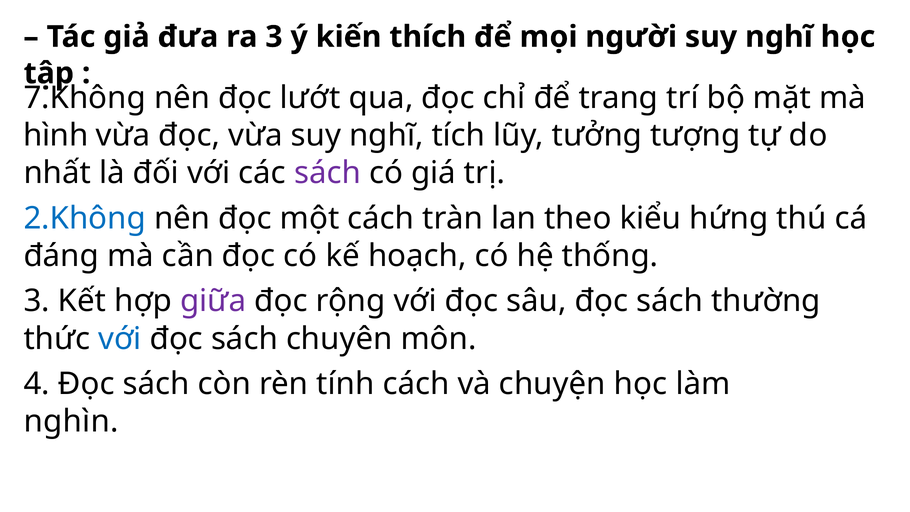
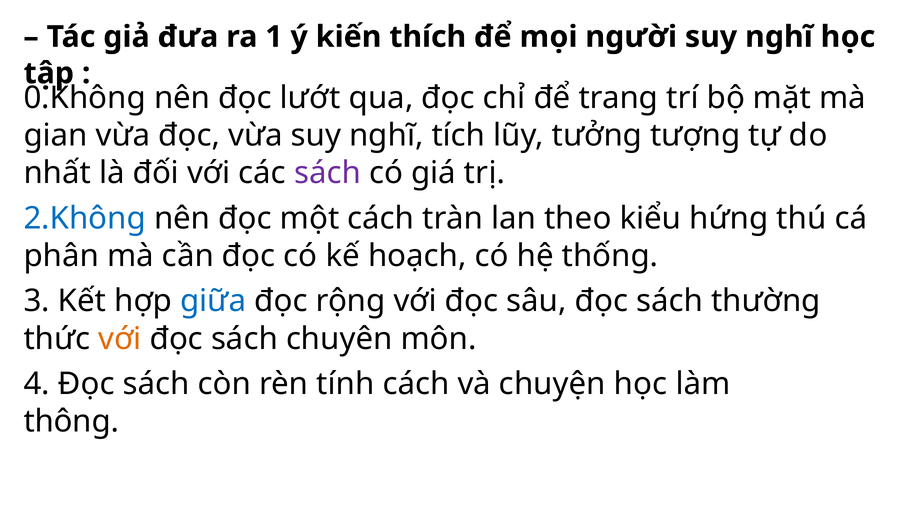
ra 3: 3 -> 1 (274, 37)
7.Không: 7.Không -> 0.Không (85, 98)
hình: hình -> gian (56, 135)
đáng: đáng -> phân (61, 256)
giữa colour: purple -> blue (213, 301)
với colour: blue -> orange (120, 339)
nghìn: nghìn -> thông (71, 421)
